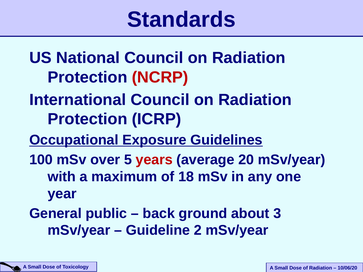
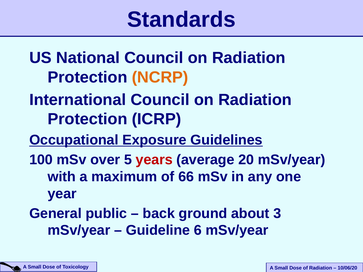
NCRP colour: red -> orange (160, 77)
18: 18 -> 66 (186, 177)
2: 2 -> 6 (198, 231)
